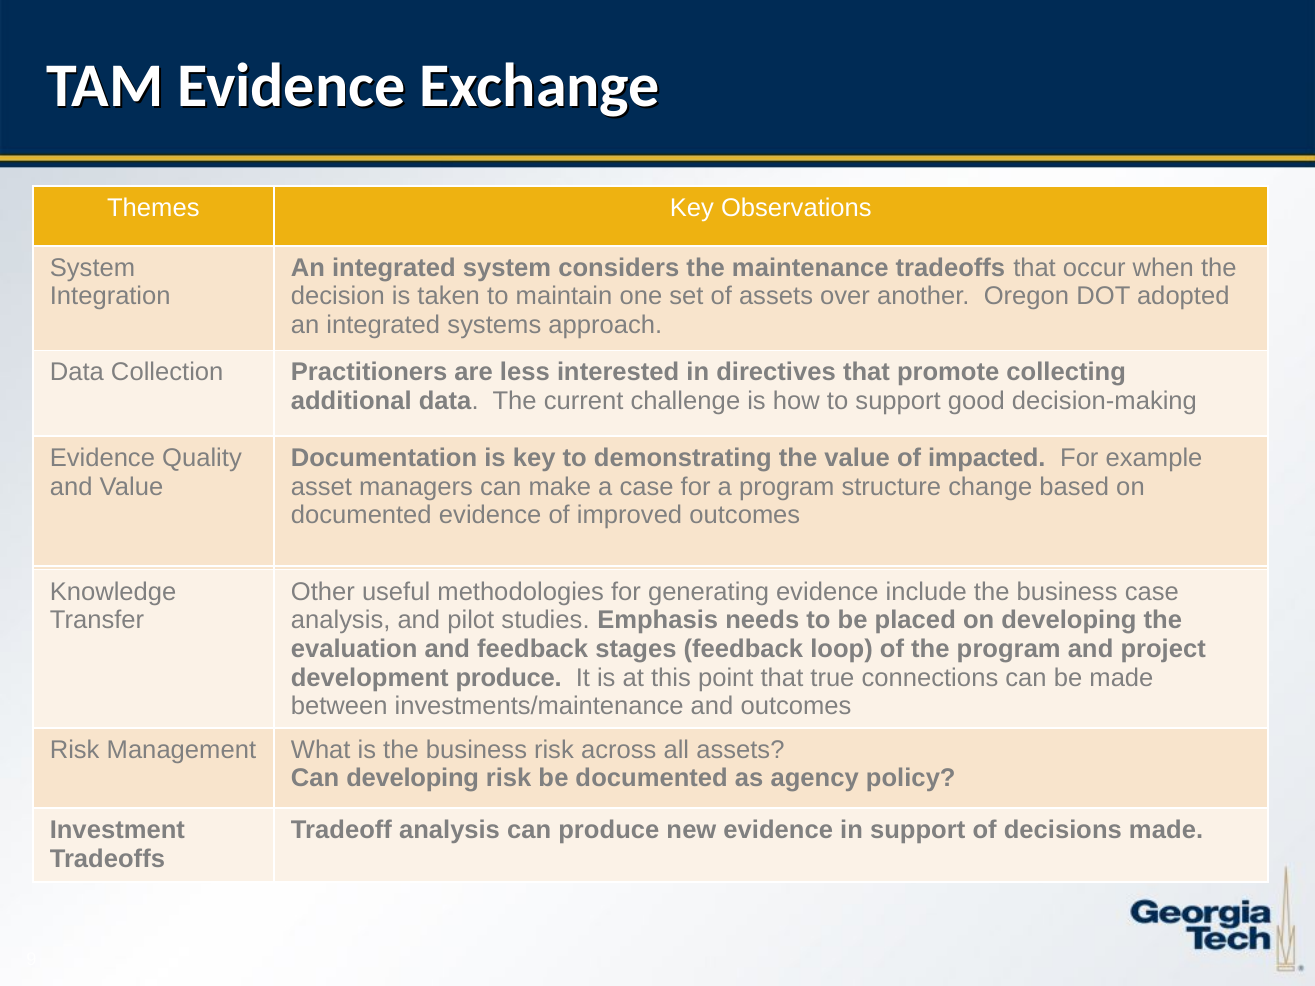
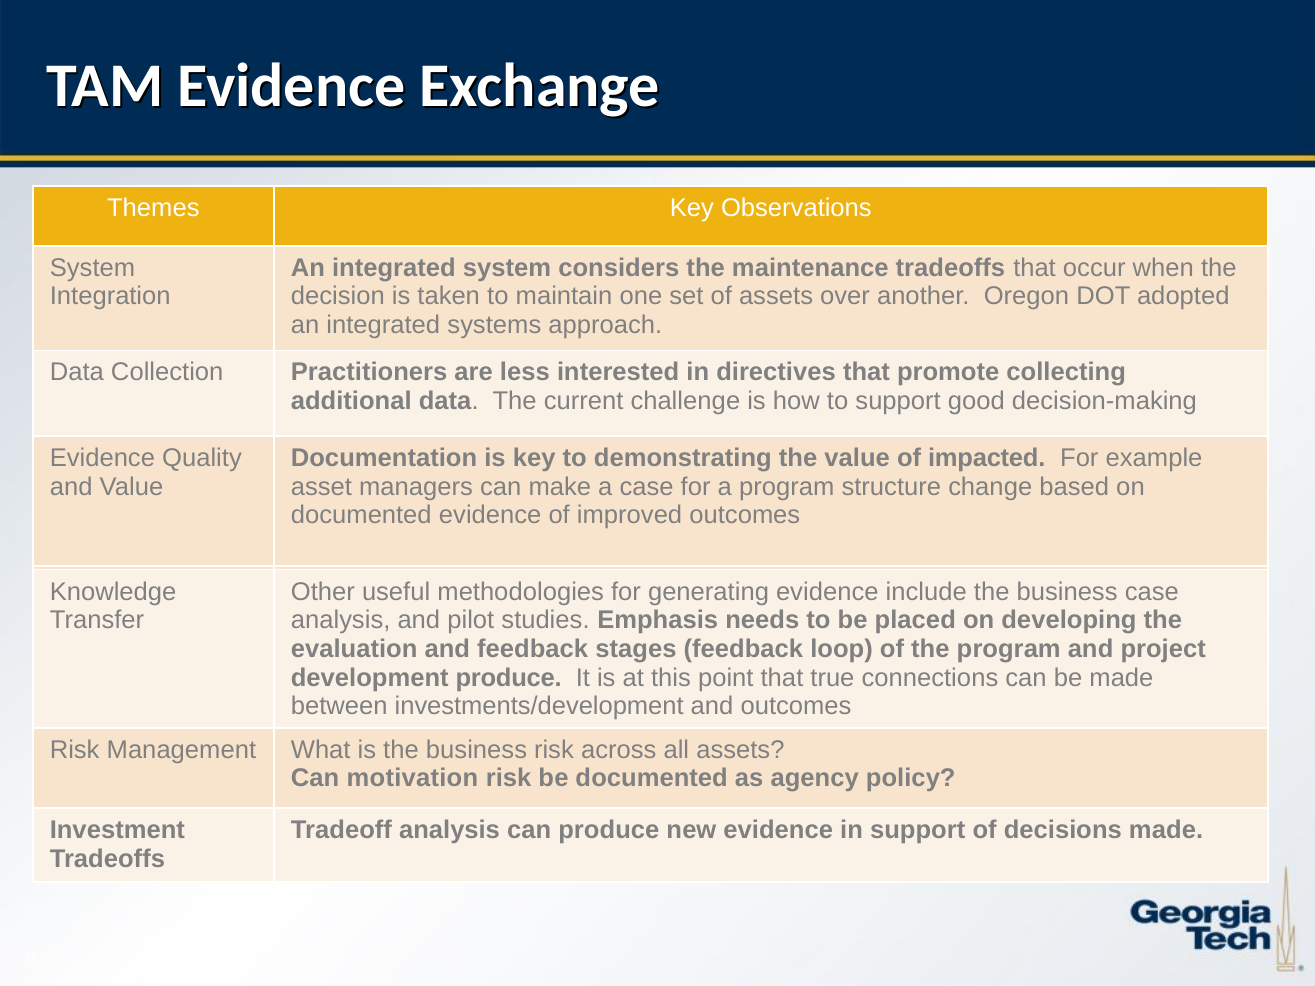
investments/maintenance: investments/maintenance -> investments/development (539, 707)
Can developing: developing -> motivation (412, 779)
